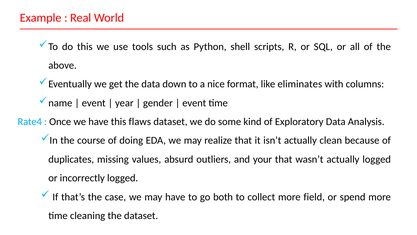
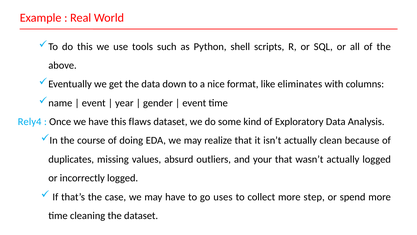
Rate4: Rate4 -> Rely4 (30, 122)
both: both -> uses (223, 197)
field: field -> step (314, 197)
